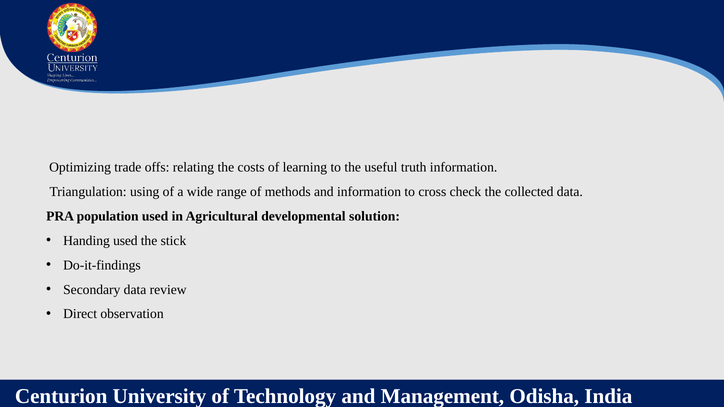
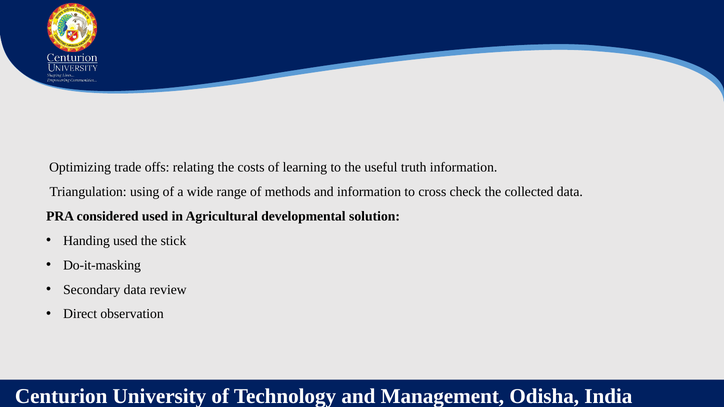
population: population -> considered (108, 216)
Do-it-findings: Do-it-findings -> Do-it-masking (102, 265)
